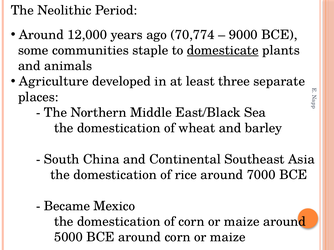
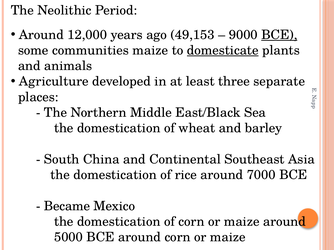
70,774: 70,774 -> 49,153 (193, 35)
BCE underline: none -> present (279, 35)
communities staple: staple -> maize (150, 50)
